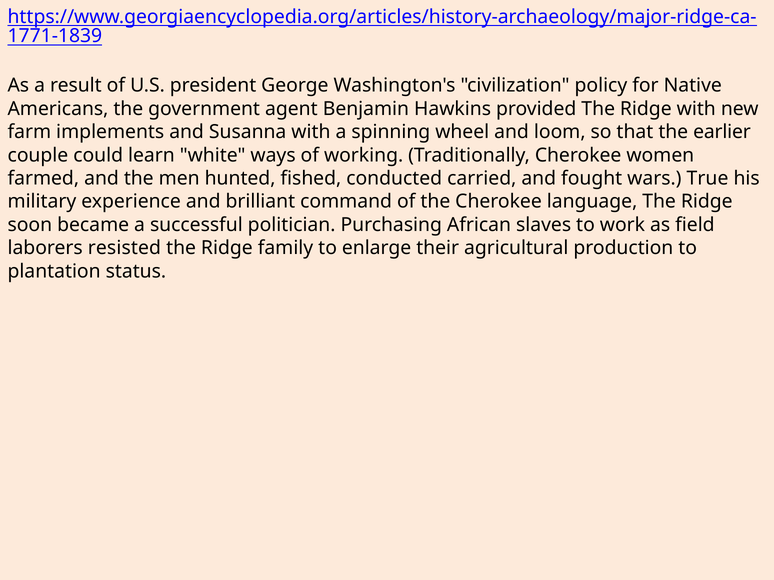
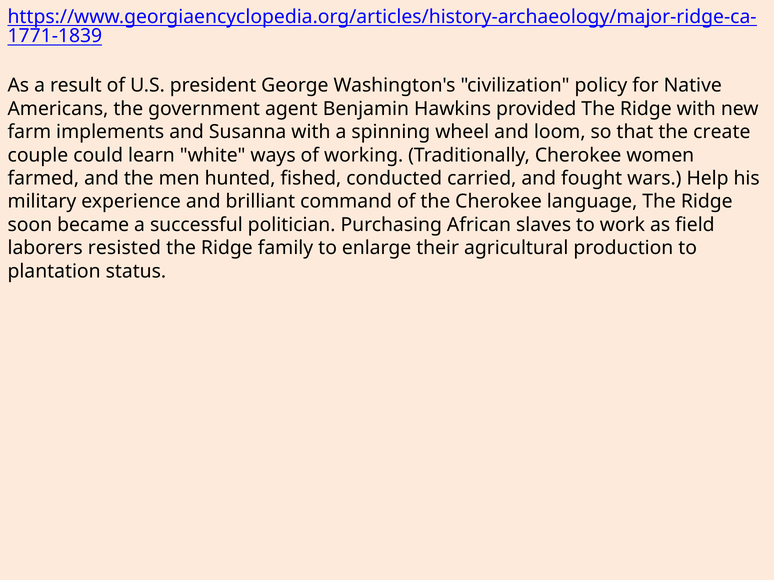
earlier: earlier -> create (722, 132)
True: True -> Help (708, 179)
